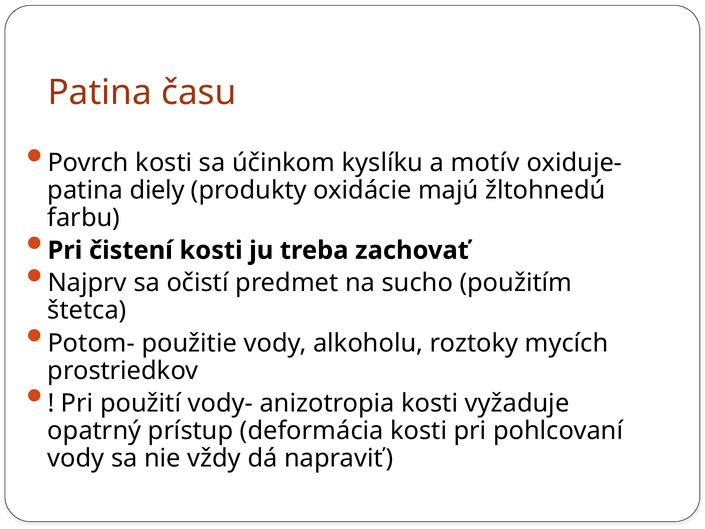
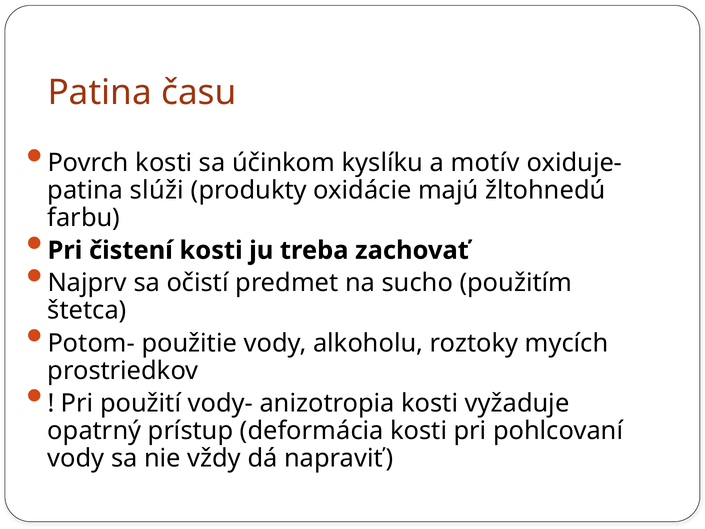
diely: diely -> slúži (157, 190)
